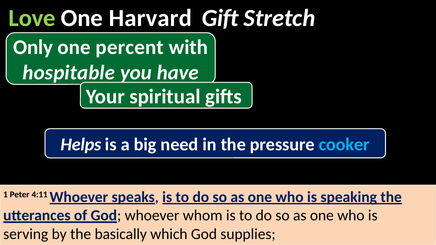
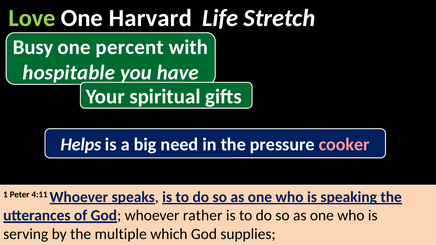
Gift: Gift -> Life (220, 18)
Only: Only -> Busy (33, 47)
cooker colour: light blue -> pink (344, 145)
whom: whom -> rather (203, 216)
basically: basically -> multiple (121, 234)
